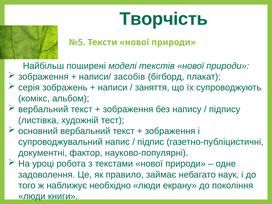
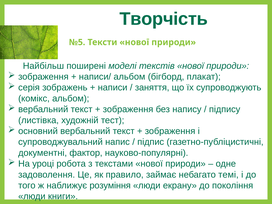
написи/ засобів: засобів -> альбом (129, 77)
наук: наук -> темі (228, 175)
необхідно: необхідно -> розуміння (110, 186)
